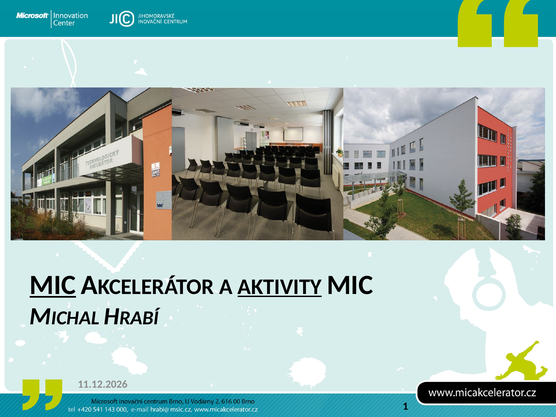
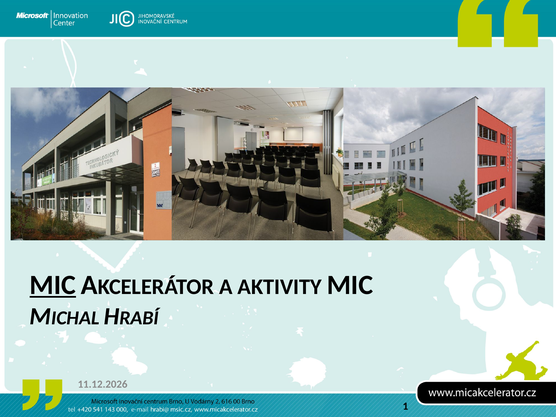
AKTIVITY underline: present -> none (280, 287)
